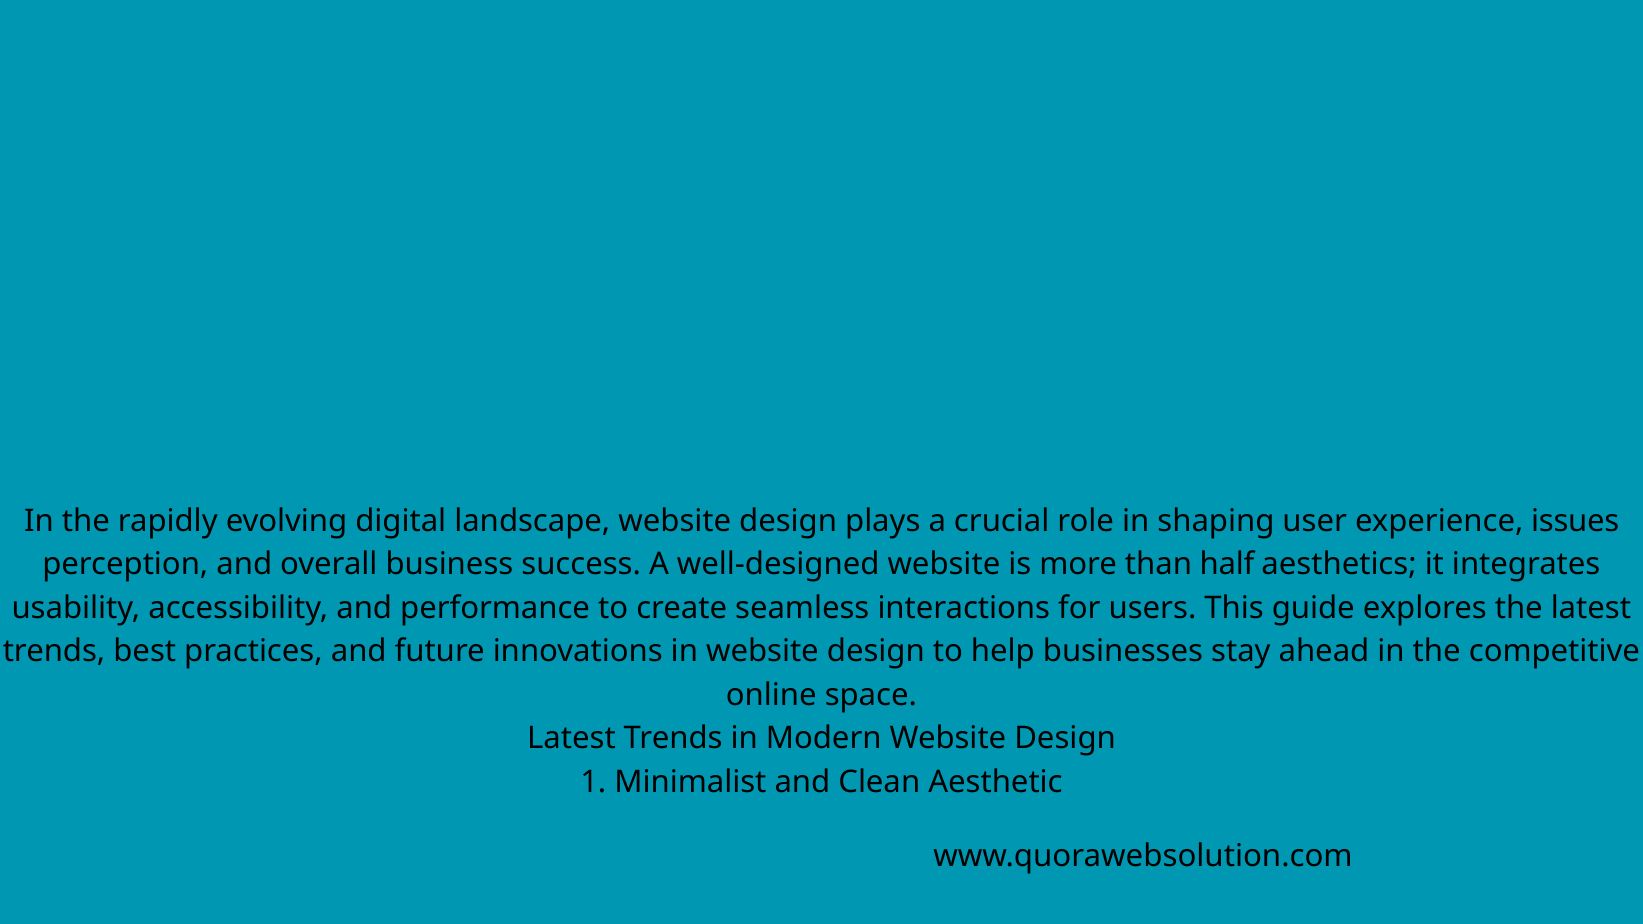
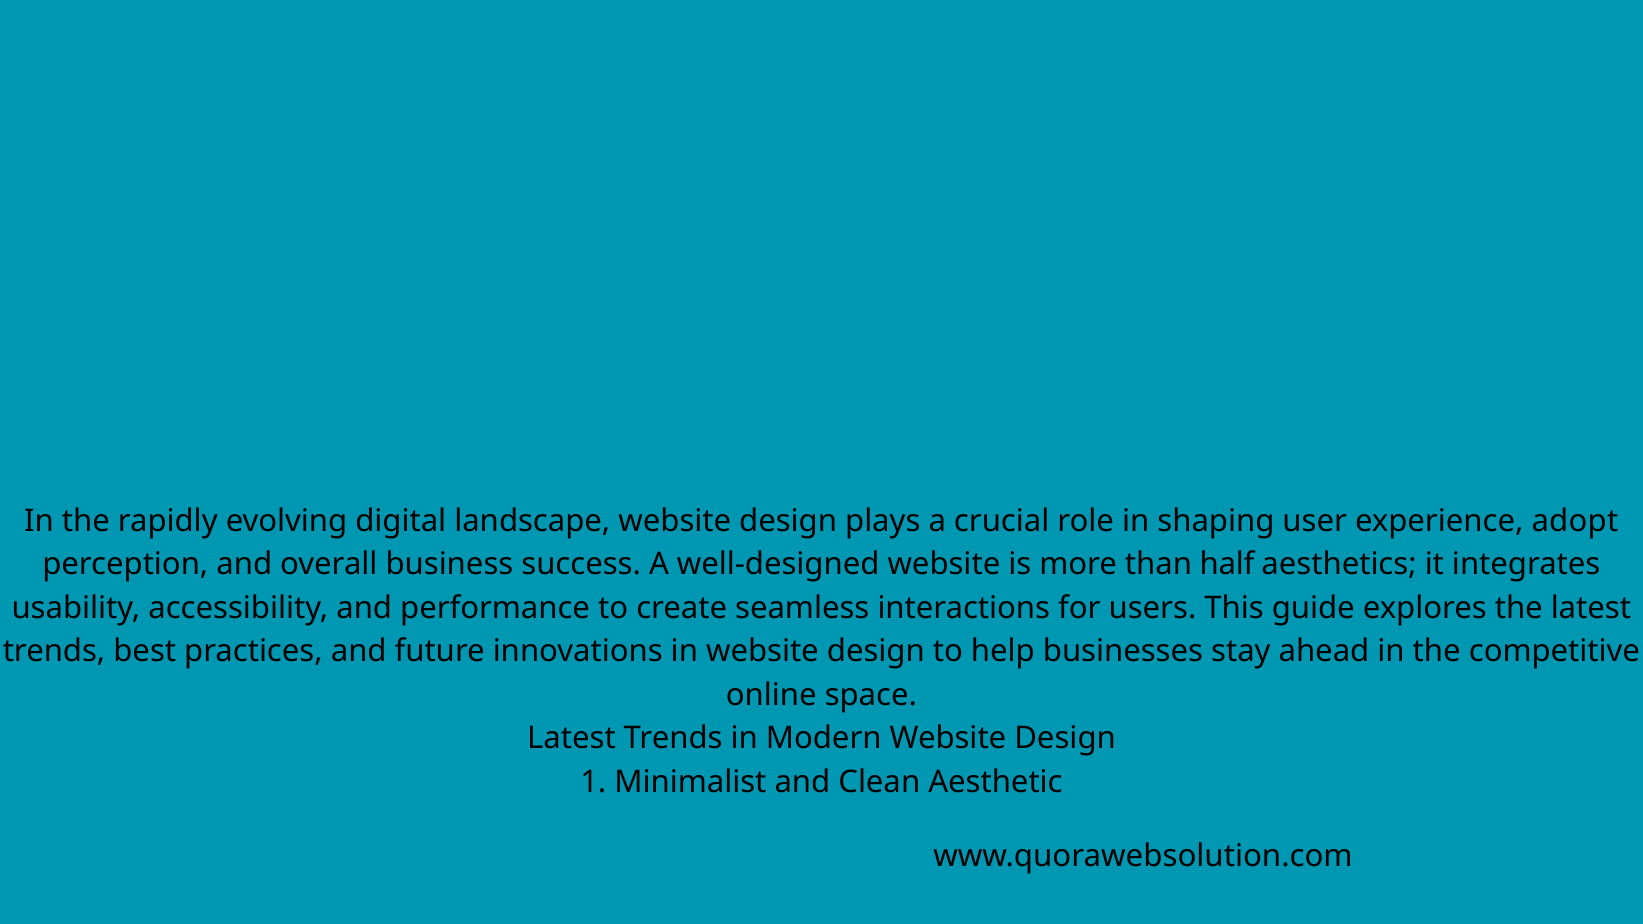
issues: issues -> adopt (1575, 521)
